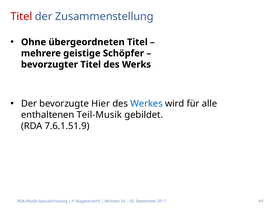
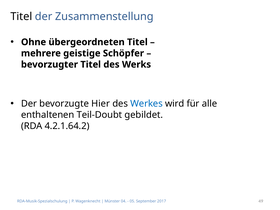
Titel colour: red -> black (21, 17)
Teil-Musik: Teil-Musik -> Teil-Doubt (99, 115)
7.6.1.51.9: 7.6.1.51.9 -> 4.2.1.64.2 (67, 126)
